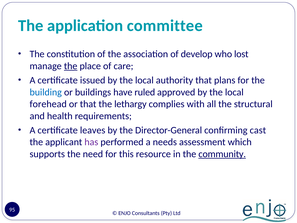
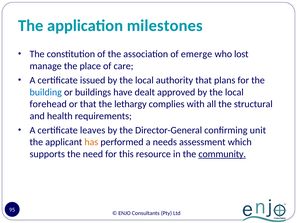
committee: committee -> milestones (165, 26)
develop: develop -> emerge (197, 54)
the underline: present -> none (71, 66)
ruled: ruled -> dealt (145, 92)
cast: cast -> unit (258, 130)
has colour: purple -> orange (91, 142)
